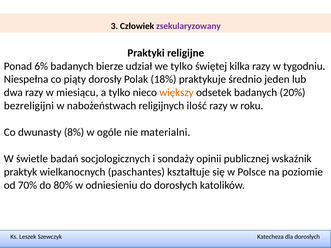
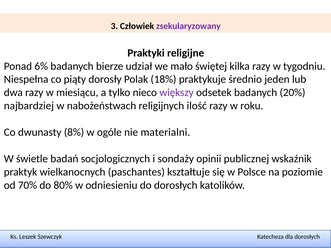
we tylko: tylko -> mało (182, 66)
większy colour: orange -> purple (177, 93)
bezreligijni: bezreligijni -> najbardziej (29, 106)
